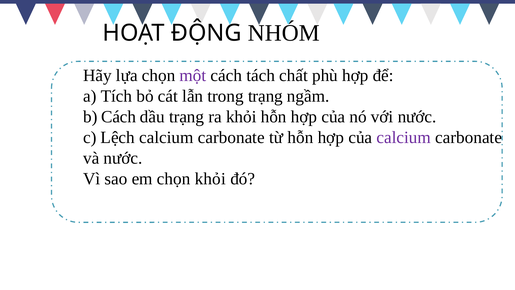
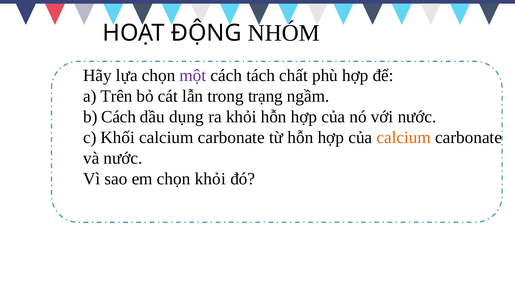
Tích: Tích -> Trên (117, 96)
dầu trạng: trạng -> dụng (186, 117)
Lệch: Lệch -> Khối (118, 137)
calcium colour: purple -> orange (404, 137)
